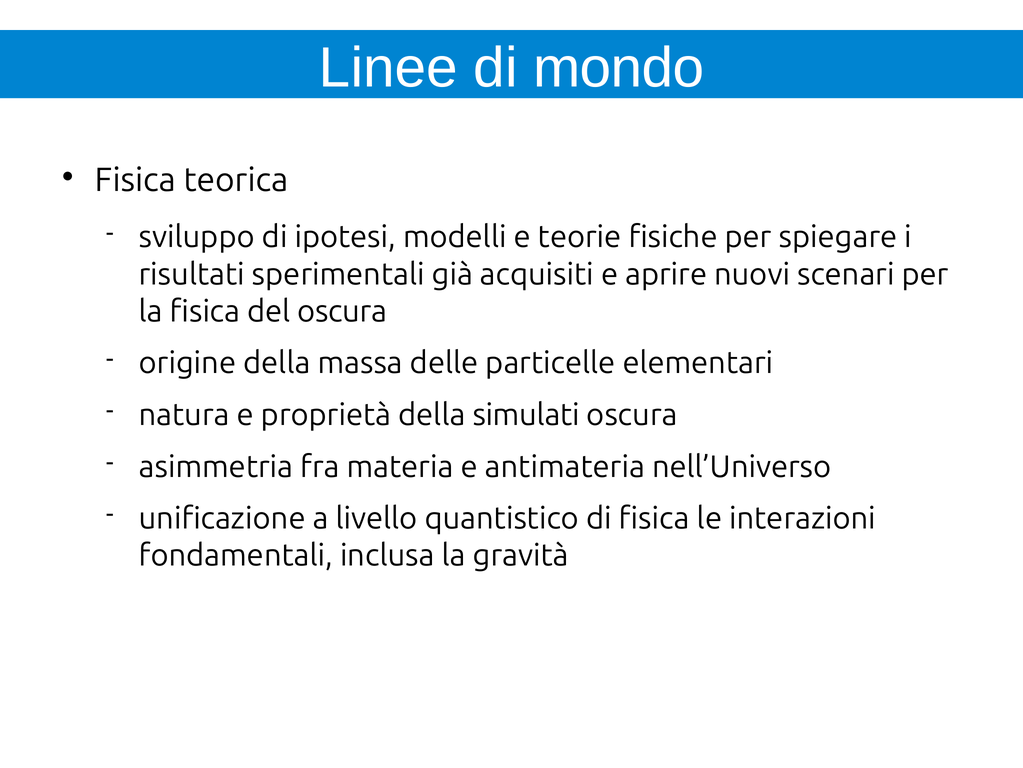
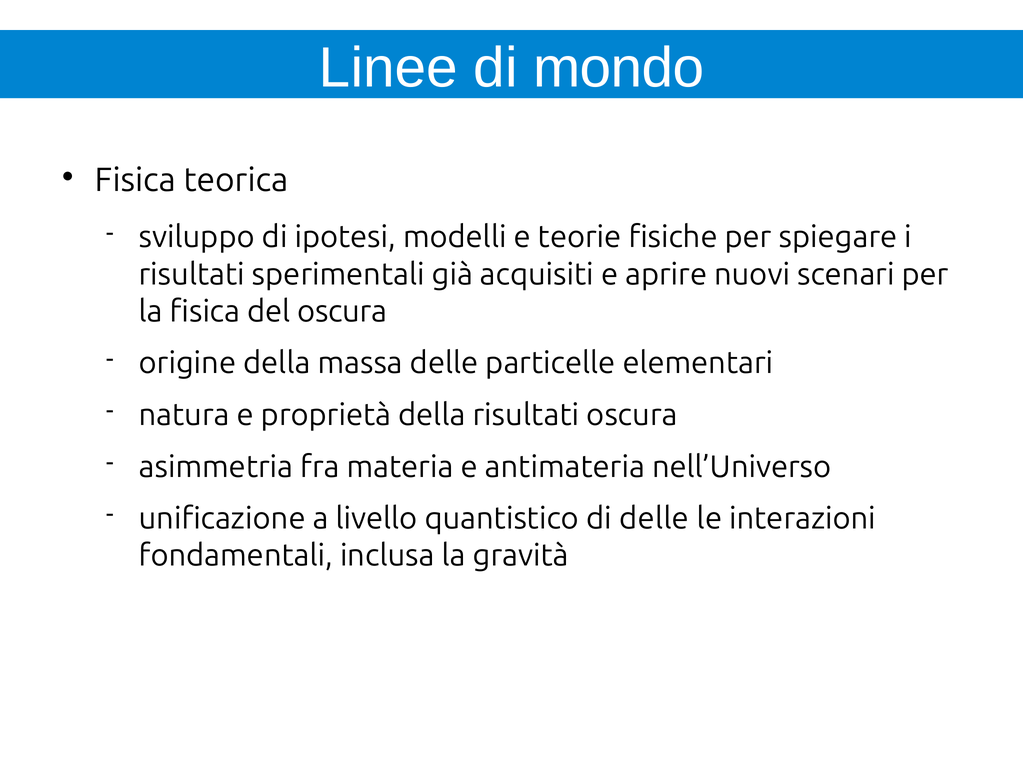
della simulati: simulati -> risultati (526, 415)
di fisica: fisica -> delle (654, 518)
